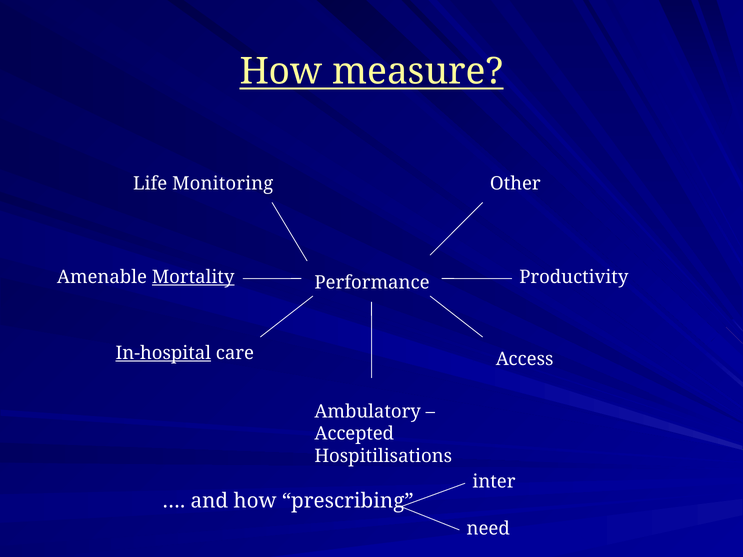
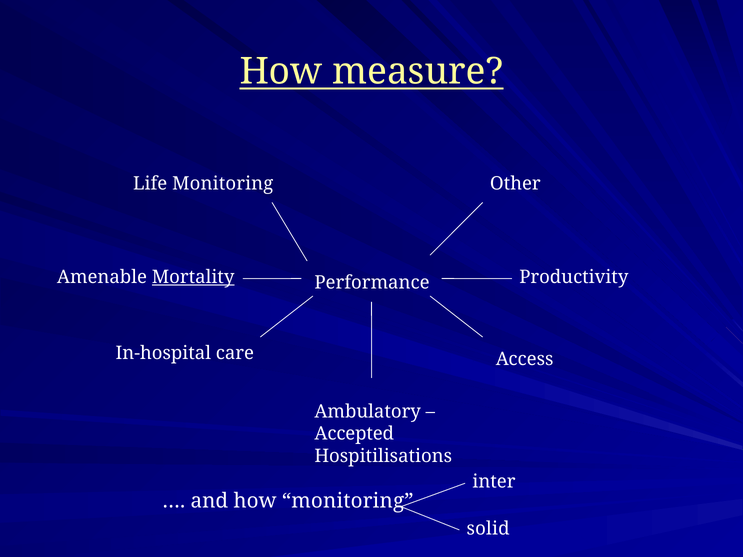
In-hospital underline: present -> none (163, 353)
how prescribing: prescribing -> monitoring (348, 501)
need: need -> solid (488, 529)
